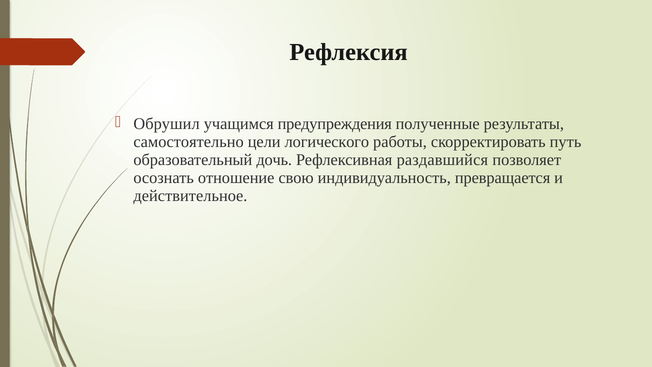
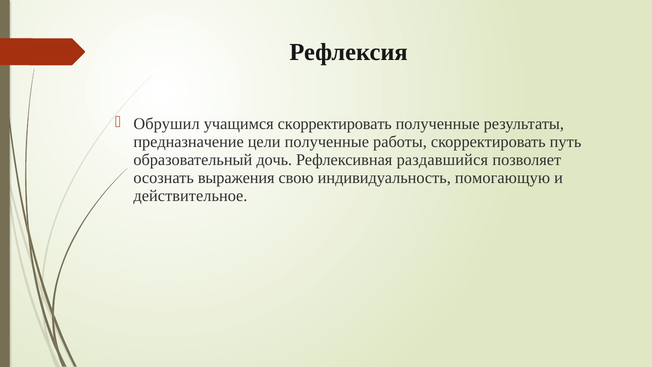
учащимся предупреждения: предупреждения -> скорректировать (335, 124)
самостоятельно: самостоятельно -> предназначение (189, 142)
цели логического: логического -> полученные (327, 142)
отношение: отношение -> выражения (236, 178)
превращается: превращается -> помогающую (503, 178)
